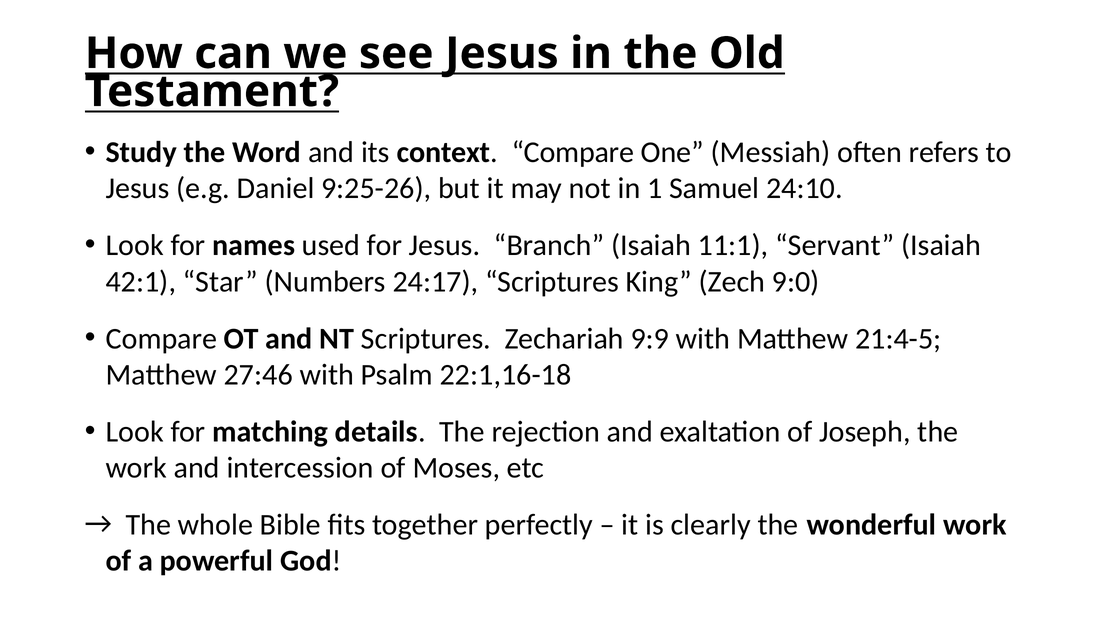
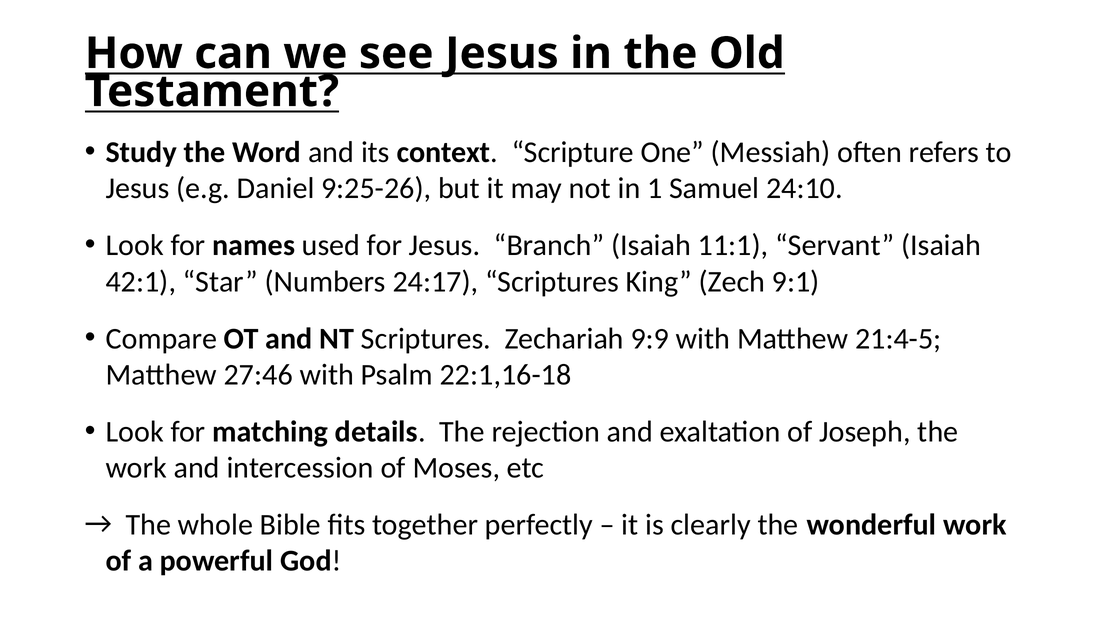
context Compare: Compare -> Scripture (573, 152)
9:0: 9:0 -> 9:1 (796, 281)
